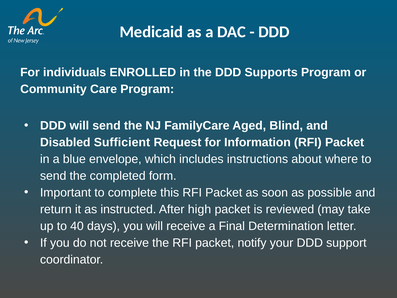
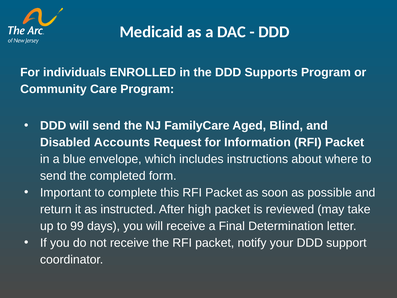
Sufficient: Sufficient -> Accounts (122, 142)
40: 40 -> 99 (77, 226)
